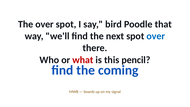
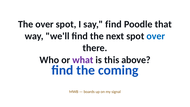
say bird: bird -> find (114, 24)
what colour: red -> purple (83, 60)
pencil: pencil -> above (136, 60)
